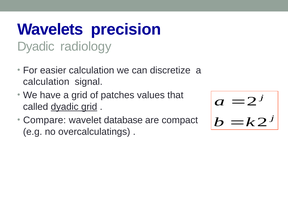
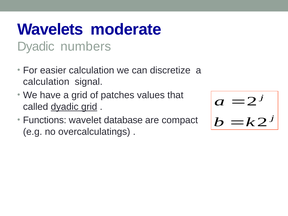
precision: precision -> moderate (126, 29)
radiology: radiology -> numbers (86, 46)
Compare: Compare -> Functions (45, 120)
